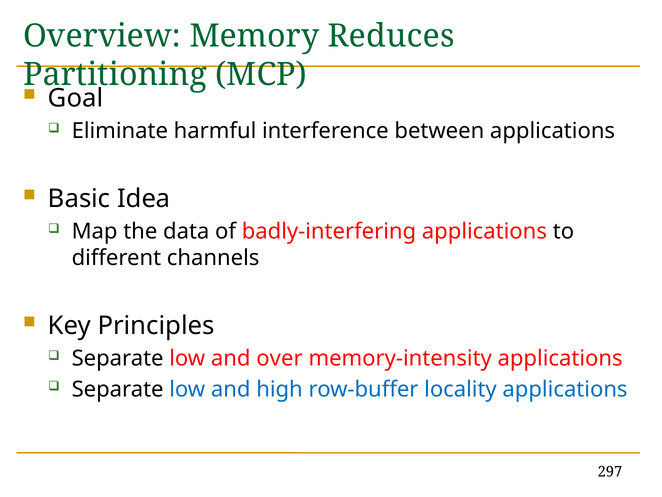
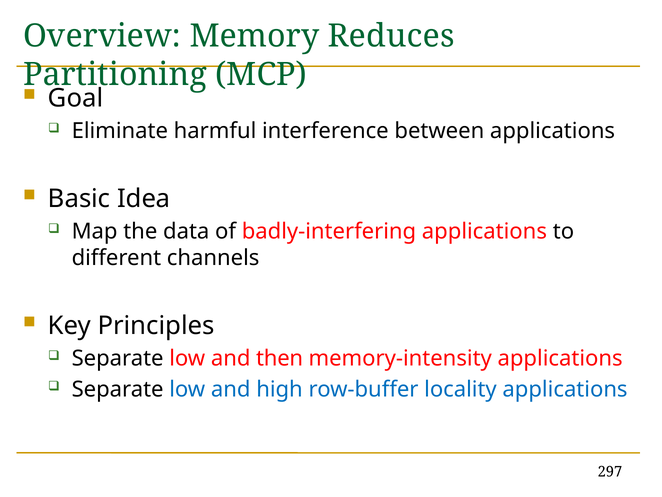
over: over -> then (280, 358)
